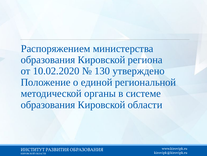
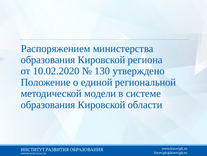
органы: органы -> модели (100, 93)
